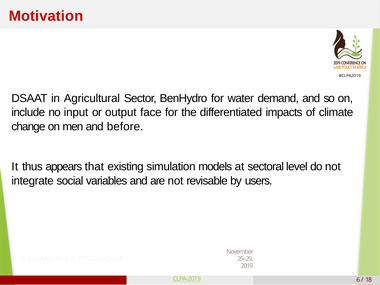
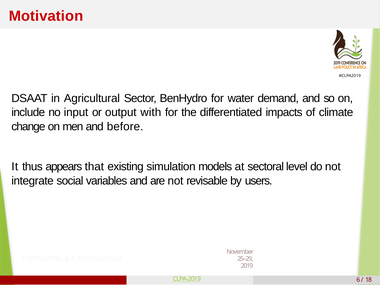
face: face -> with (151, 112)
